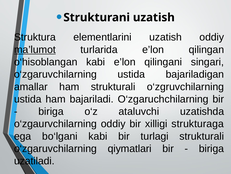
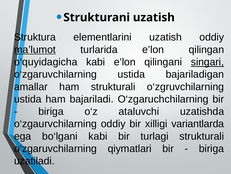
o‘hisoblangan: o‘hisoblangan -> o‘quyidagicha (46, 62)
singari underline: none -> present (207, 62)
strukturaga: strukturaga -> variantlarda (198, 123)
